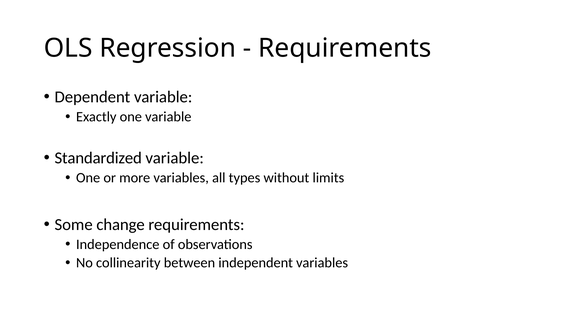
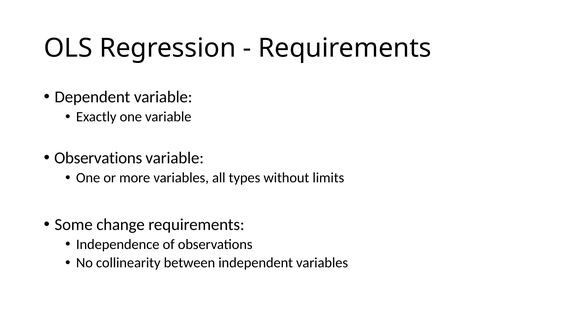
Standardized: Standardized -> Observations (98, 158)
